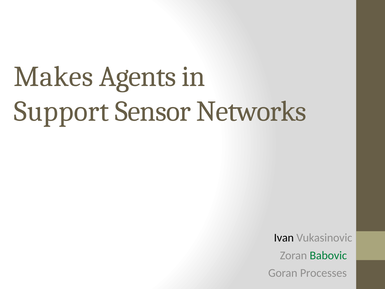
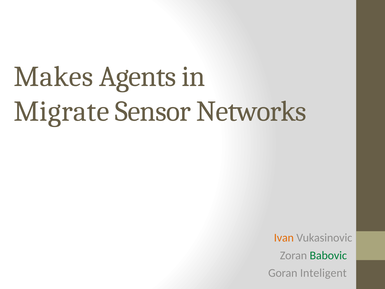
Support: Support -> Migrate (61, 111)
Ivan colour: black -> orange (284, 238)
Processes: Processes -> Inteligent (323, 273)
